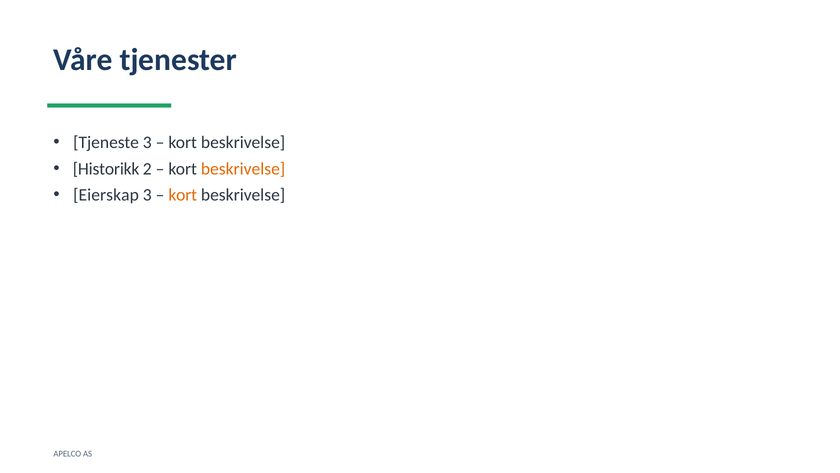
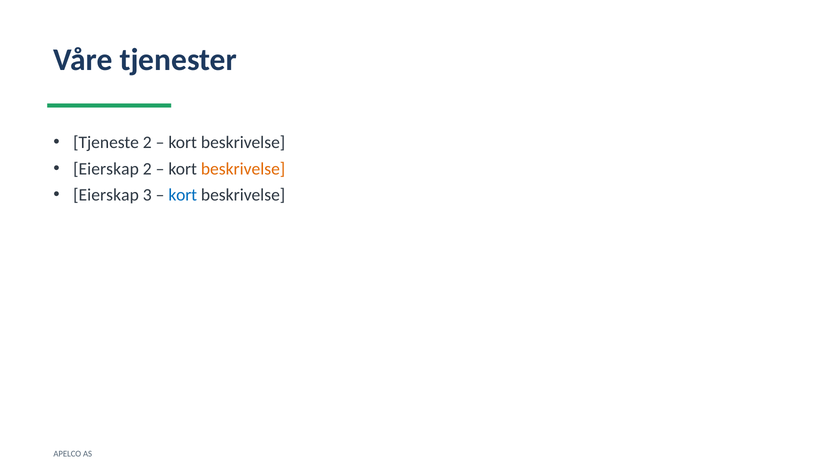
Tjeneste 3: 3 -> 2 (147, 142)
Historikk: Historikk -> Eierskap (106, 169)
kort colour: orange -> blue (183, 195)
